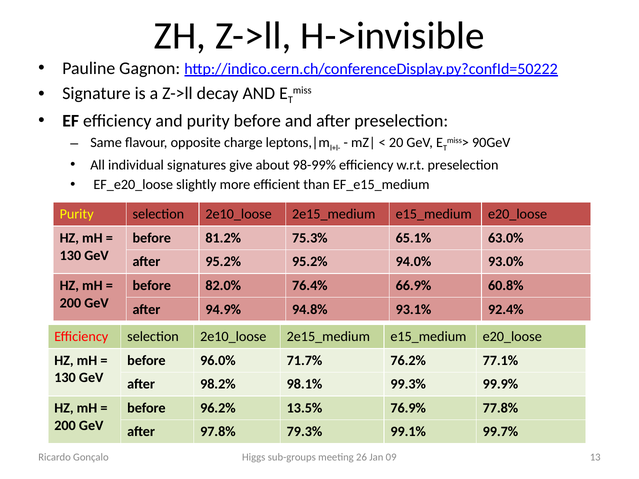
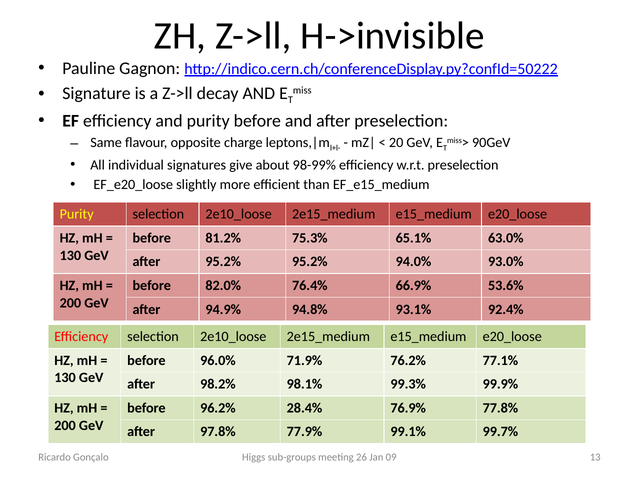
60.8%: 60.8% -> 53.6% (506, 286)
71.7%: 71.7% -> 71.9% (304, 361)
13.5%: 13.5% -> 28.4% (304, 408)
79.3%: 79.3% -> 77.9% (304, 432)
